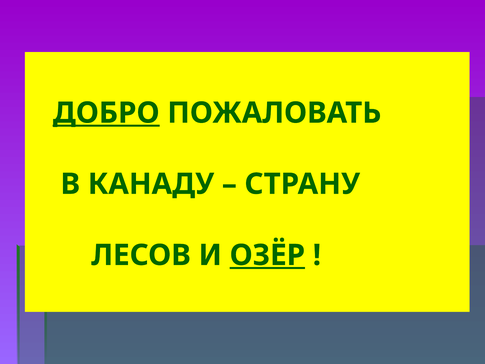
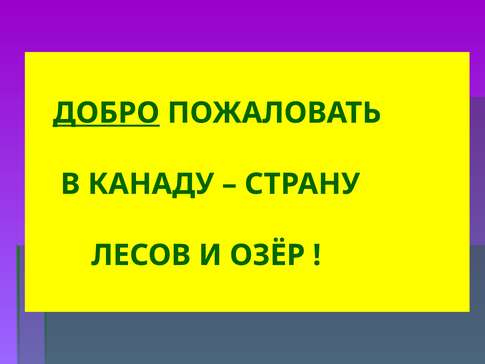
ОЗЁР underline: present -> none (267, 255)
